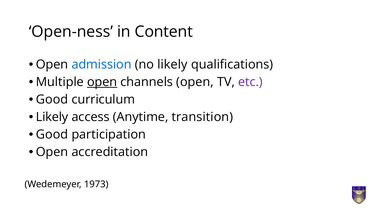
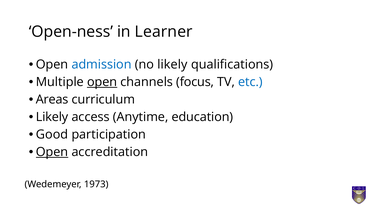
Content: Content -> Learner (164, 32)
channels open: open -> focus (195, 82)
etc colour: purple -> blue (250, 82)
Good: Good -> Areas (52, 100)
transition: transition -> education (202, 117)
Open underline: none -> present (52, 153)
